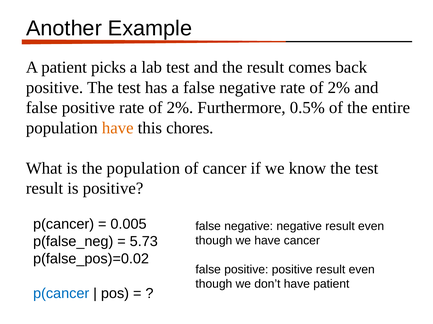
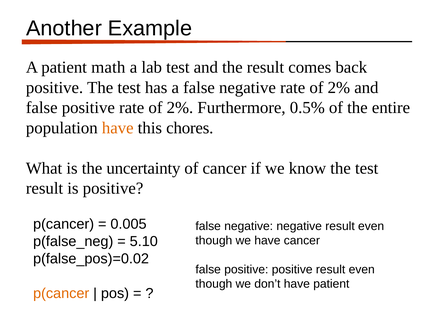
picks: picks -> math (108, 68)
the population: population -> uncertainty (143, 169)
5.73: 5.73 -> 5.10 (144, 242)
p(cancer colour: blue -> orange (61, 294)
